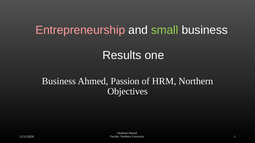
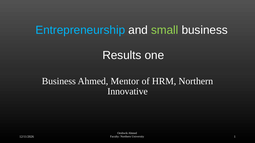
Entrepreneurship colour: pink -> light blue (80, 30)
Passion: Passion -> Mentor (125, 81)
Objectives: Objectives -> Innovative (128, 92)
